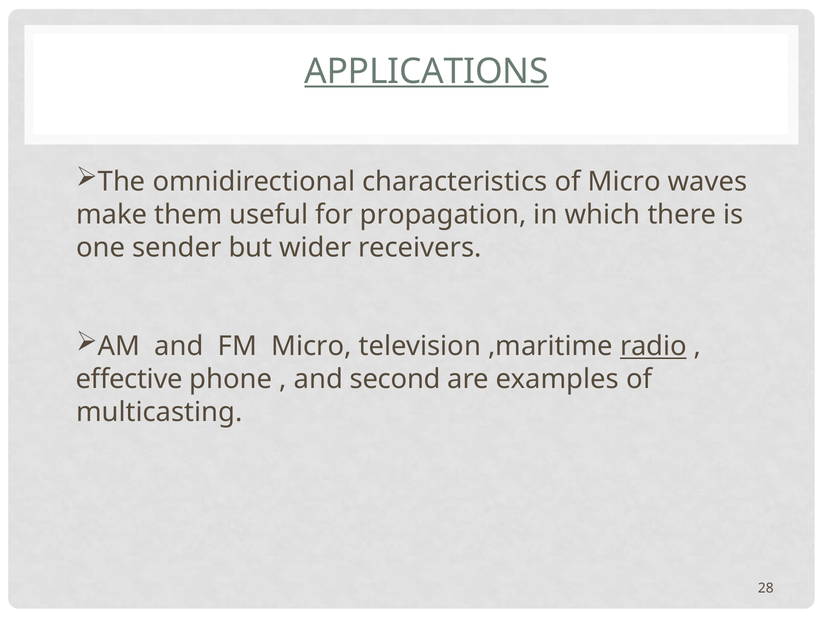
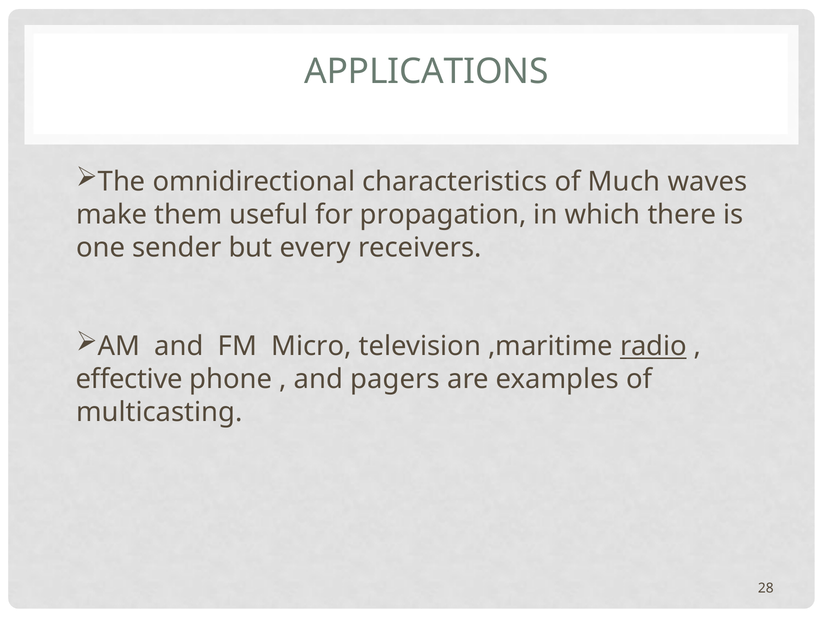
APPLICATIONS underline: present -> none (426, 71)
of Micro: Micro -> Much (624, 182)
wider: wider -> every (315, 248)
second: second -> pagers (395, 379)
